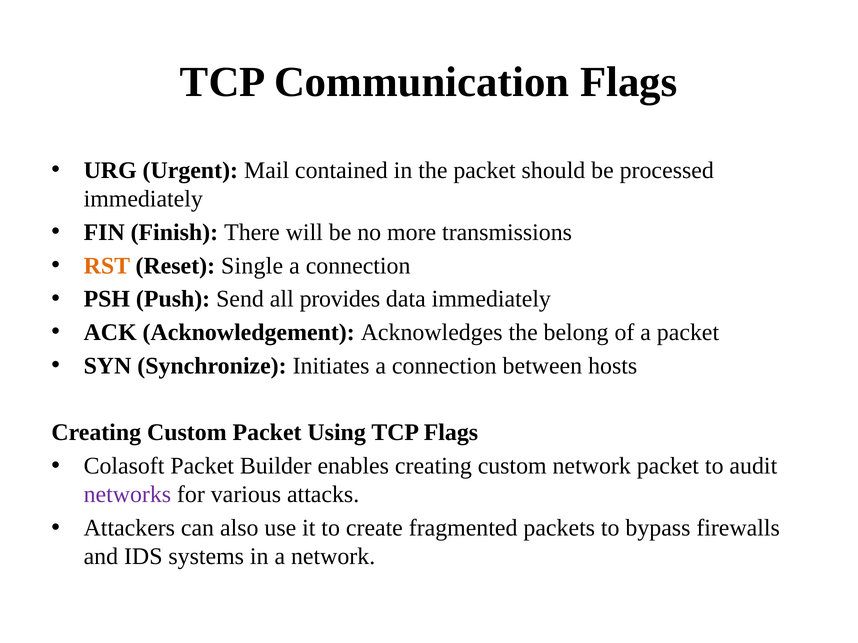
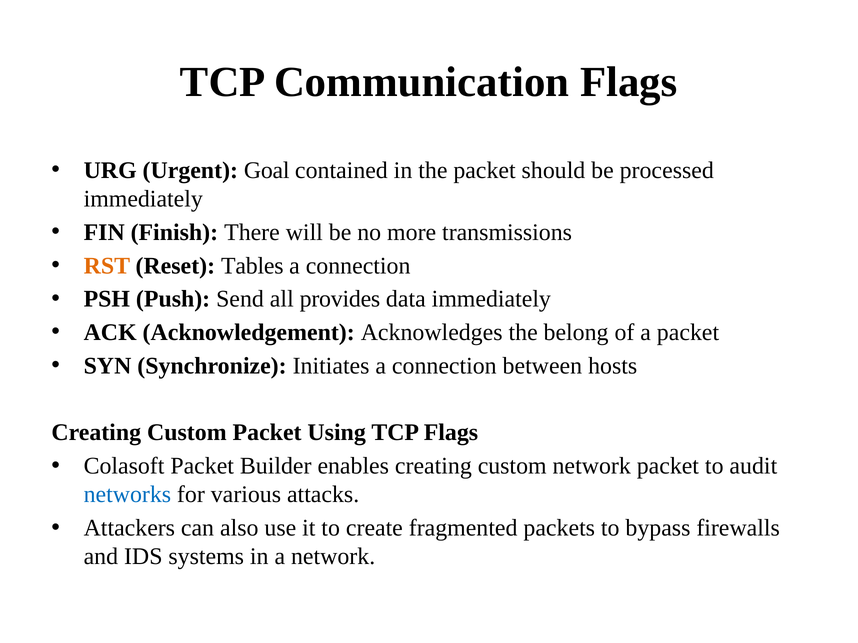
Mail: Mail -> Goal (267, 170)
Single: Single -> Tables (252, 266)
networks colour: purple -> blue (127, 495)
